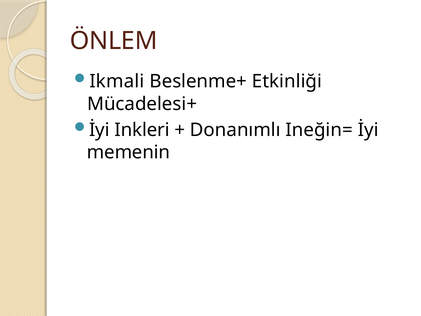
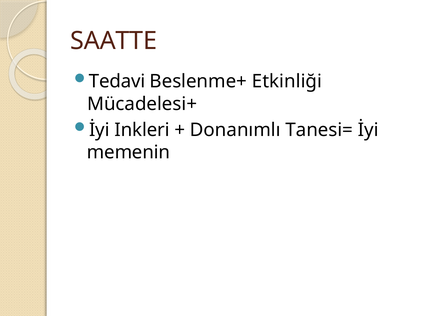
ÖNLEM: ÖNLEM -> SAATTE (114, 41)
Ikmali: Ikmali -> Tedavi (117, 81)
Ineğin=: Ineğin= -> Tanesi= (319, 130)
